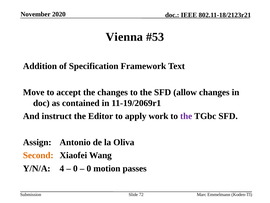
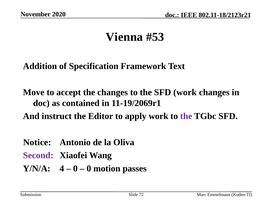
SFD allow: allow -> work (185, 92)
Assign: Assign -> Notice (37, 142)
Second colour: orange -> purple (38, 155)
